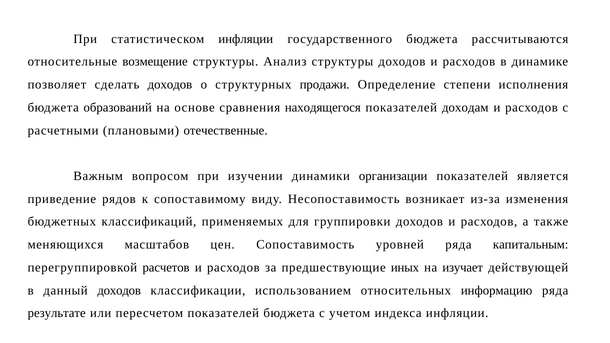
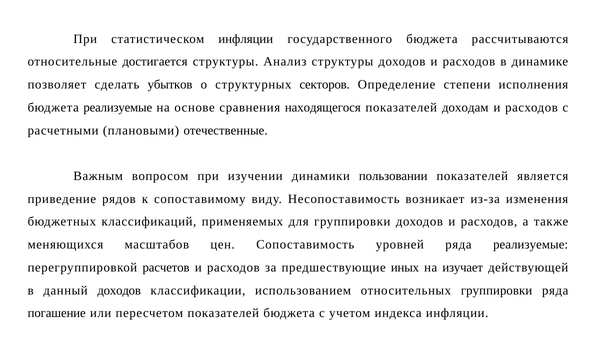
возмещение: возмещение -> достигается (155, 62)
сделать доходов: доходов -> убытков (170, 85)
продажи: продажи -> секторов (325, 85)
бюджета образований: образований -> реализуемые (118, 107)
организации: организации -> пользовании (393, 176)
ряда капитальным: капитальным -> реализуемые (531, 245)
относительных информацию: информацию -> группировки (497, 290)
результате: результате -> погашение (57, 313)
